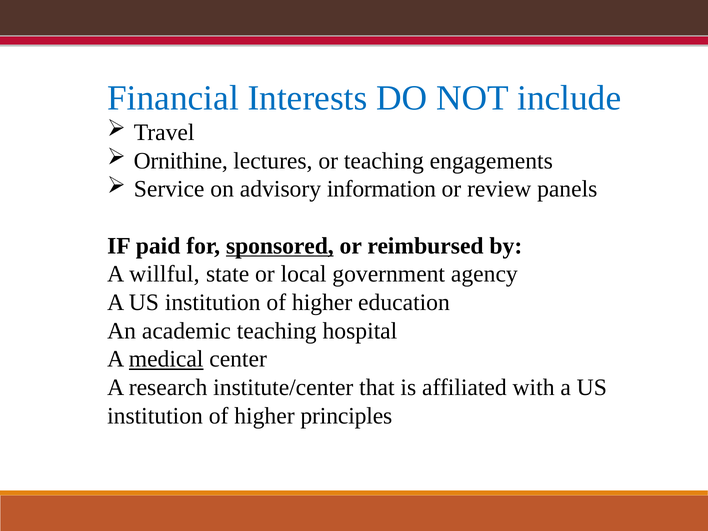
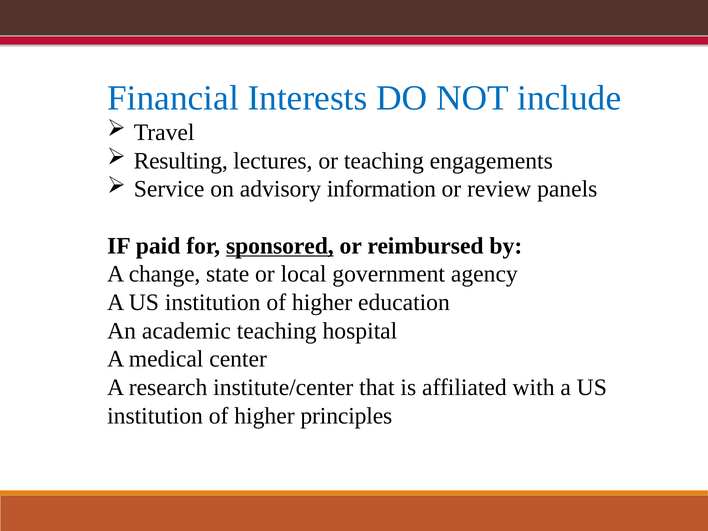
Ornithine: Ornithine -> Resulting (181, 161)
willful: willful -> change (165, 274)
medical underline: present -> none (166, 359)
